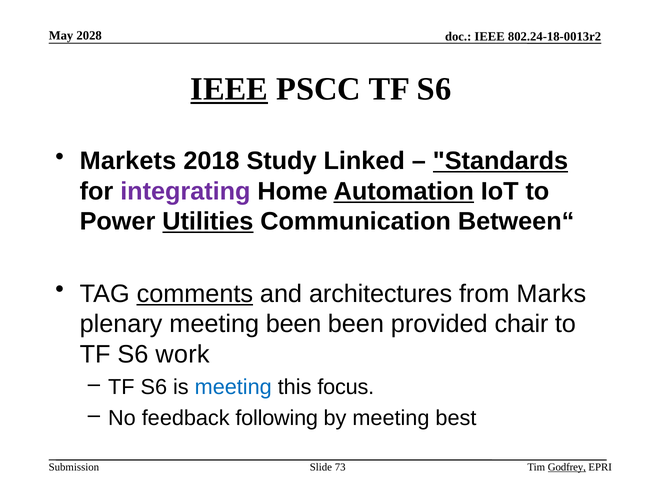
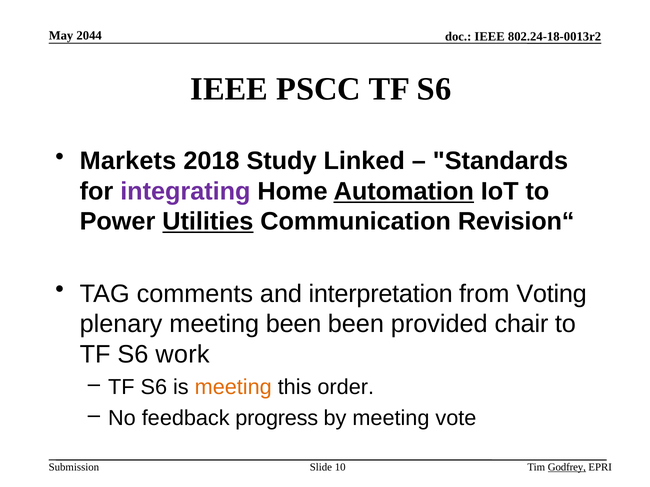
2028: 2028 -> 2044 (89, 36)
IEEE underline: present -> none (229, 89)
Standards underline: present -> none (500, 161)
Between“: Between“ -> Revision“ (516, 222)
comments underline: present -> none (195, 294)
architectures: architectures -> interpretation (381, 294)
Marks: Marks -> Voting (552, 294)
meeting colour: blue -> orange (233, 388)
focus: focus -> order (346, 388)
following: following -> progress (277, 419)
best: best -> vote (456, 419)
73: 73 -> 10 (340, 468)
